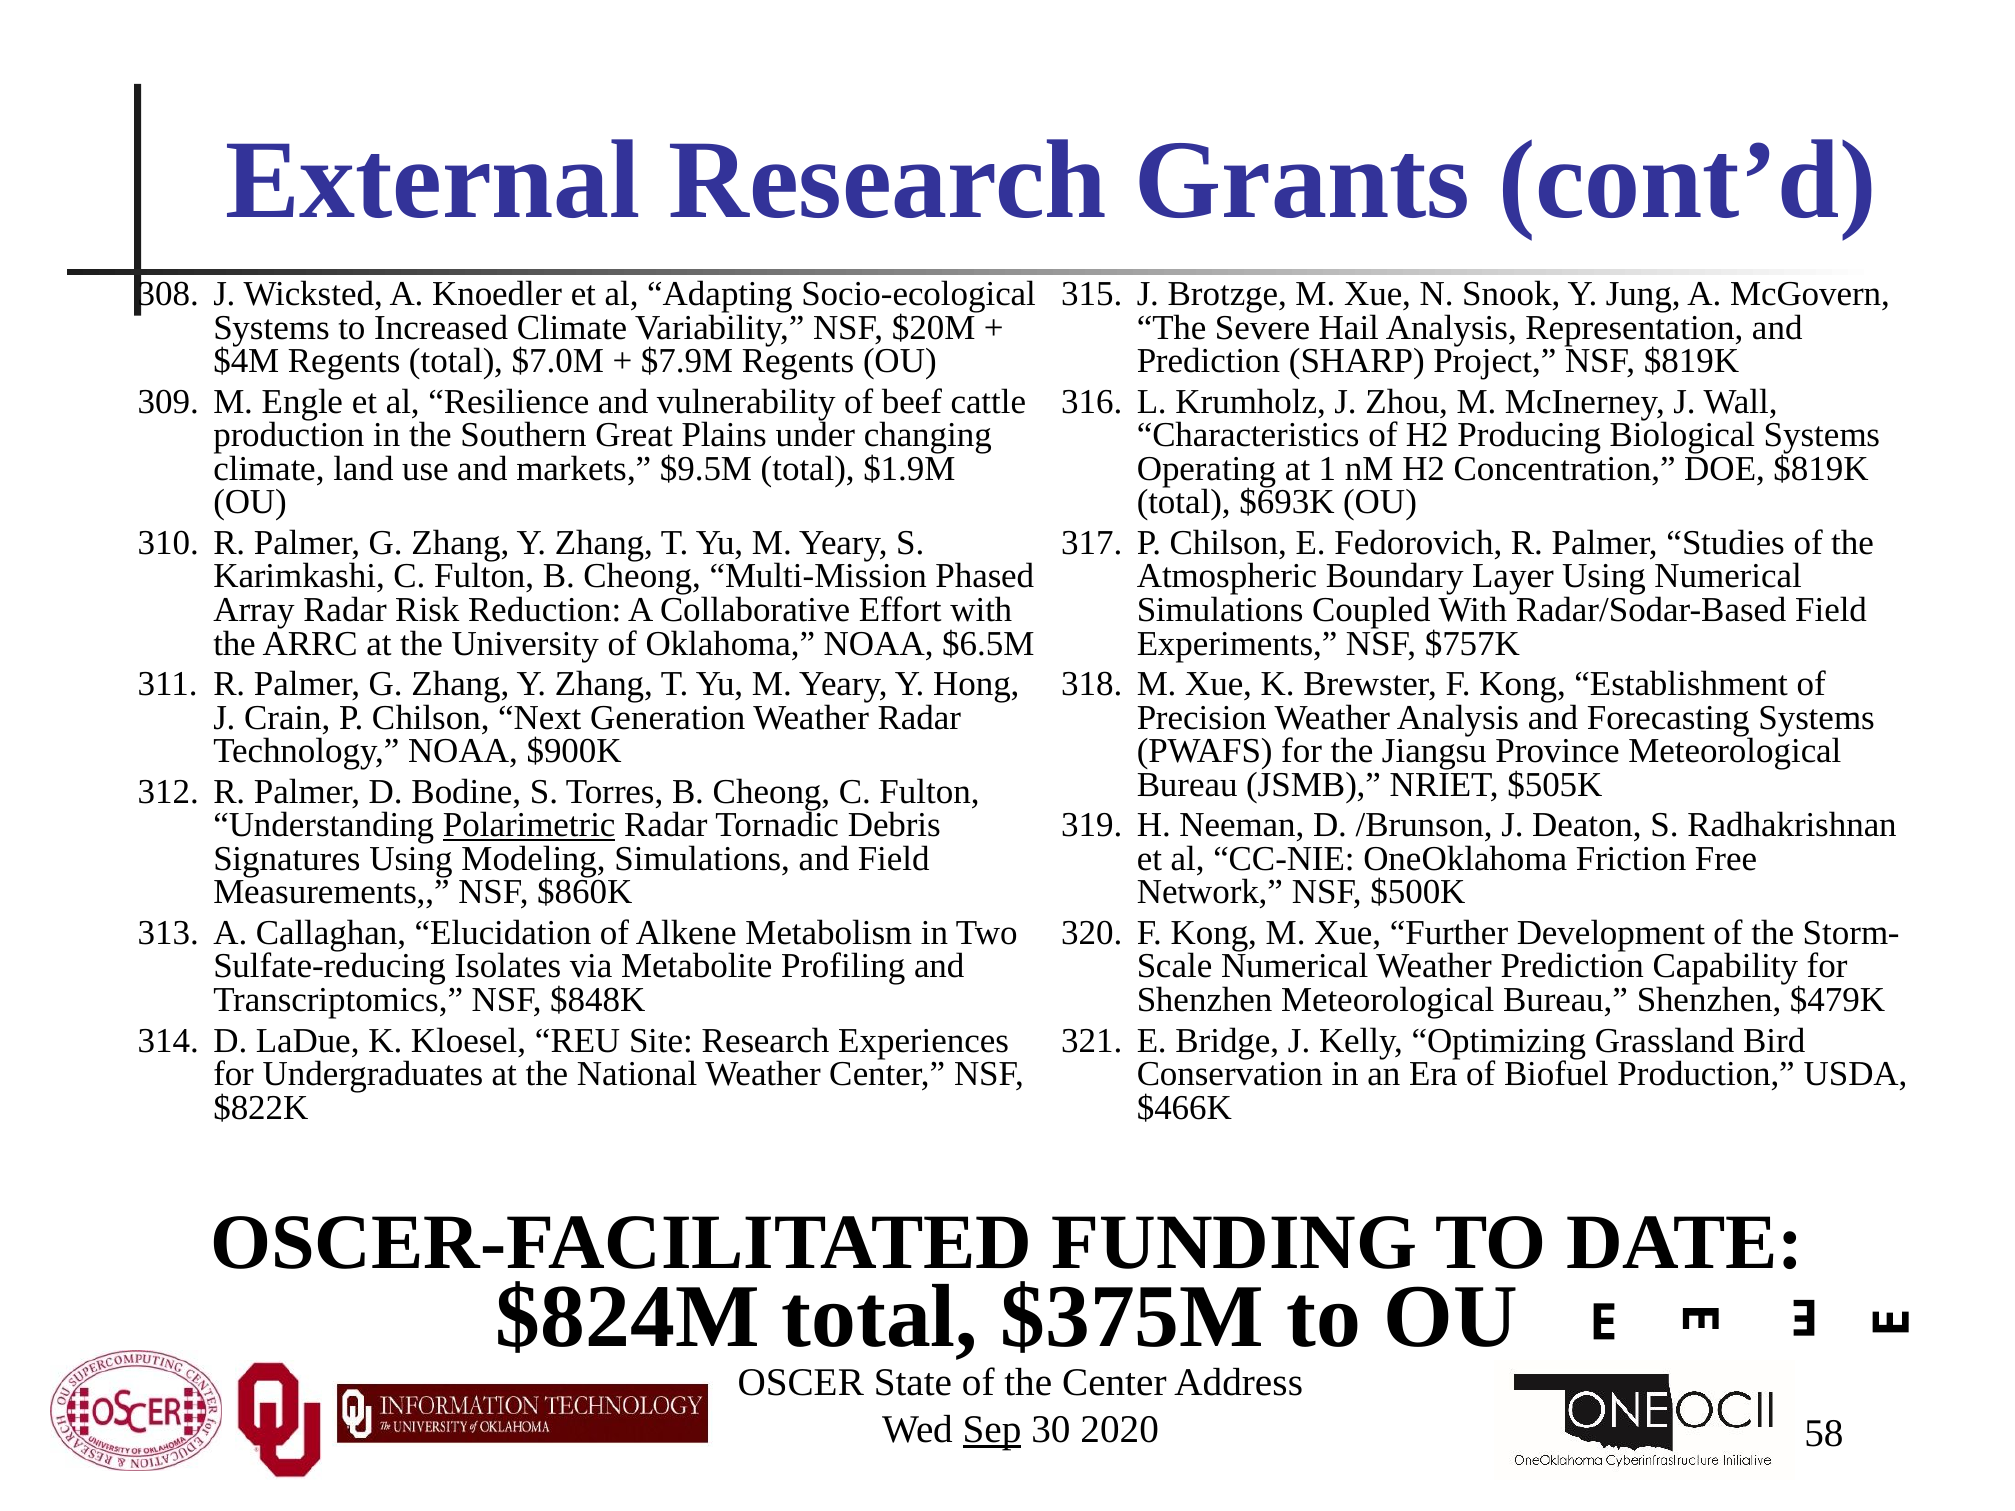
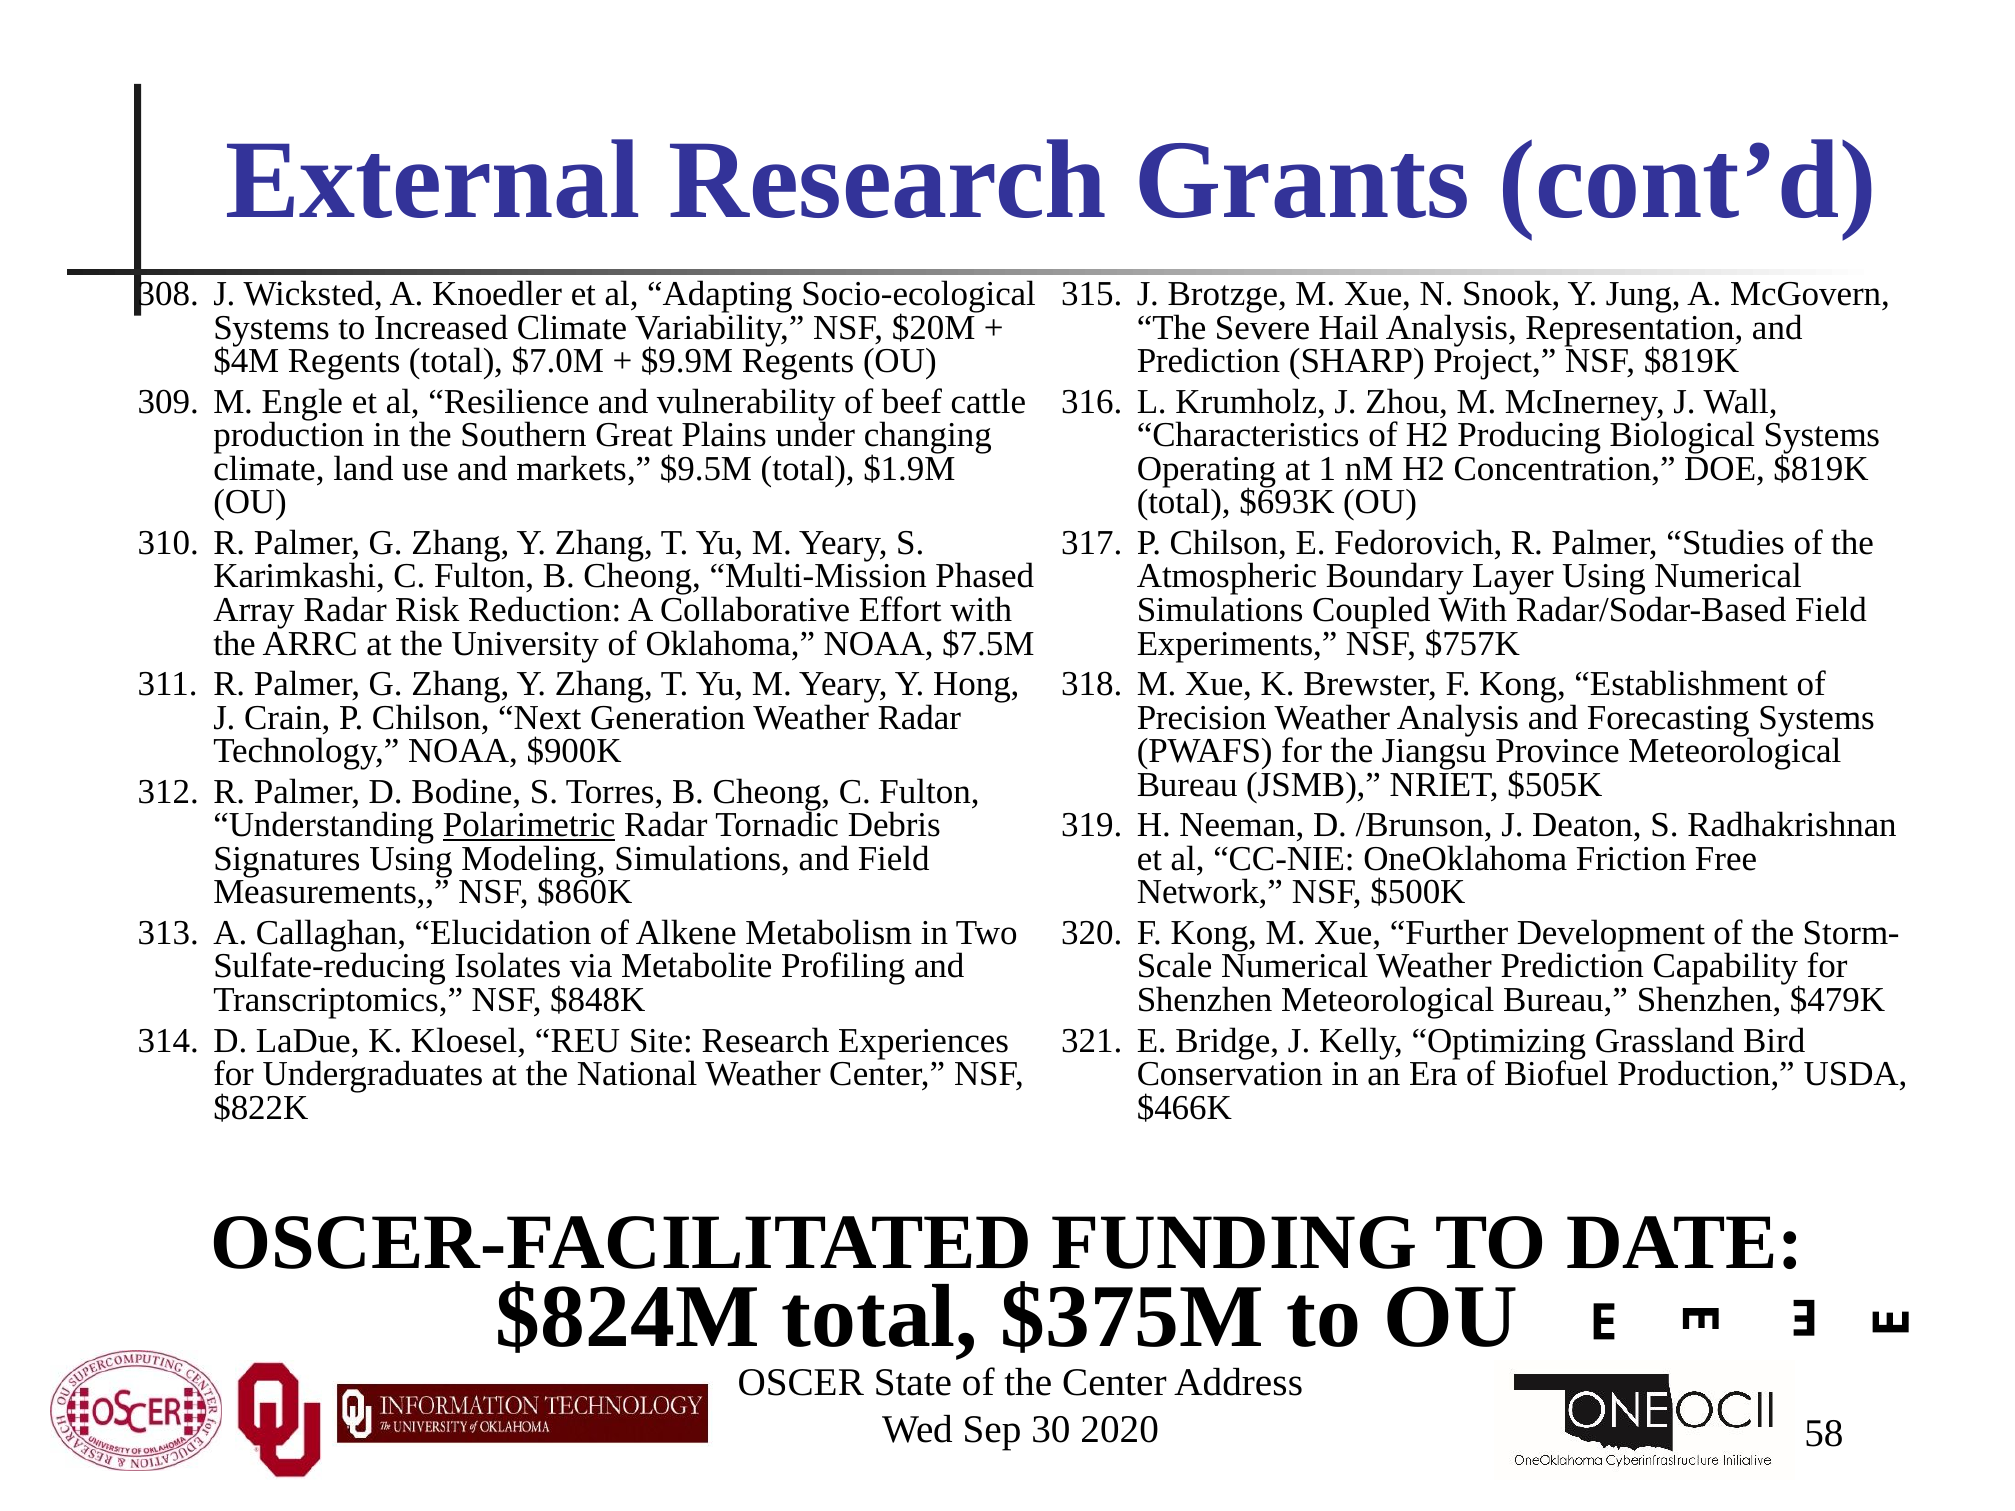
$7.9M: $7.9M -> $9.9M (687, 361)
$6.5M: $6.5M -> $7.5M (988, 644)
Sep underline: present -> none (992, 1430)
